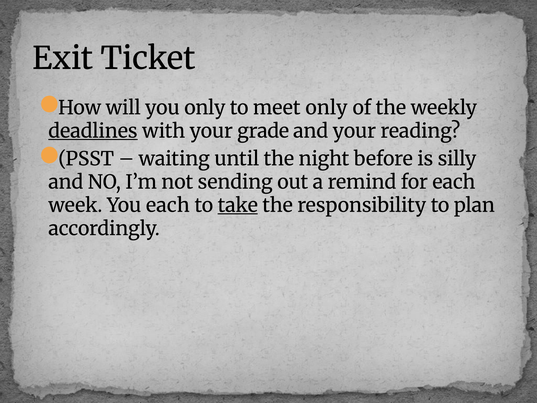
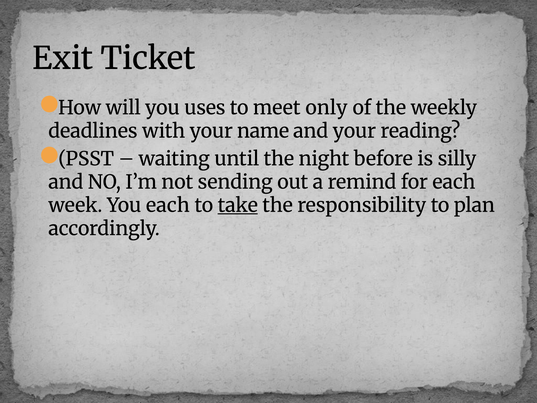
you only: only -> uses (205, 108)
deadlines underline: present -> none (93, 131)
grade: grade -> name (263, 131)
